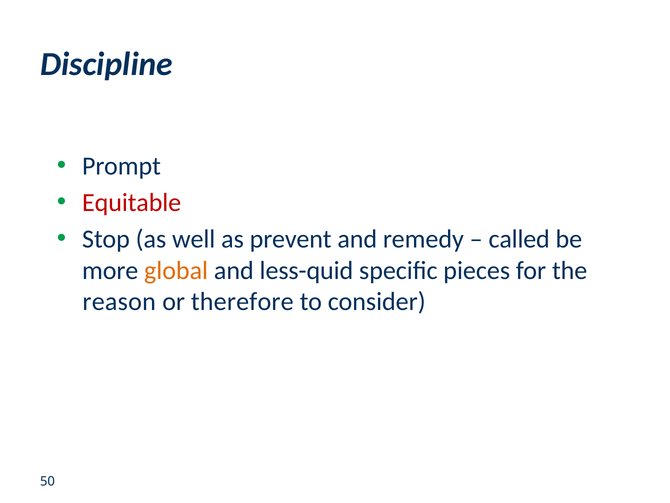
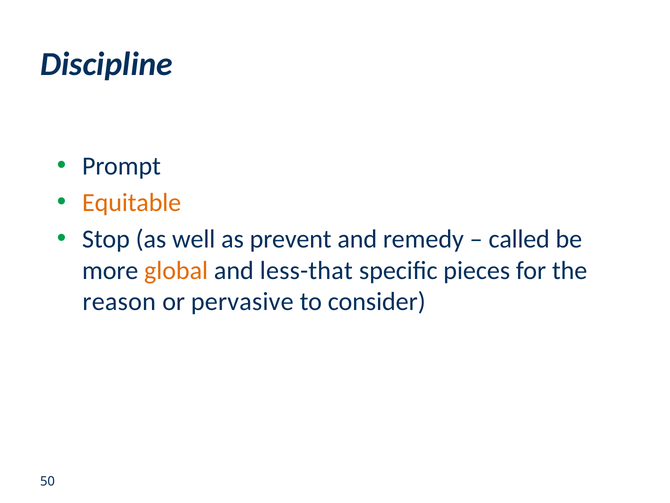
Equitable colour: red -> orange (132, 202)
less-quid: less-quid -> less-that (306, 270)
therefore: therefore -> pervasive (242, 302)
